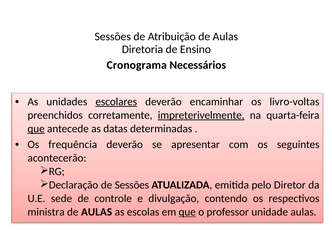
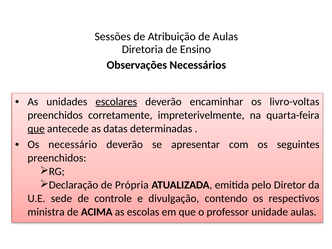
Cronograma: Cronograma -> Observações (137, 65)
impreterivelmente underline: present -> none (201, 115)
frequência: frequência -> necessário (73, 144)
acontecerão: acontecerão -> preenchidos (57, 158)
de Sessões: Sessões -> Própria (132, 185)
AULAS: AULAS -> ACIMA (97, 212)
que underline: present -> none (187, 212)
